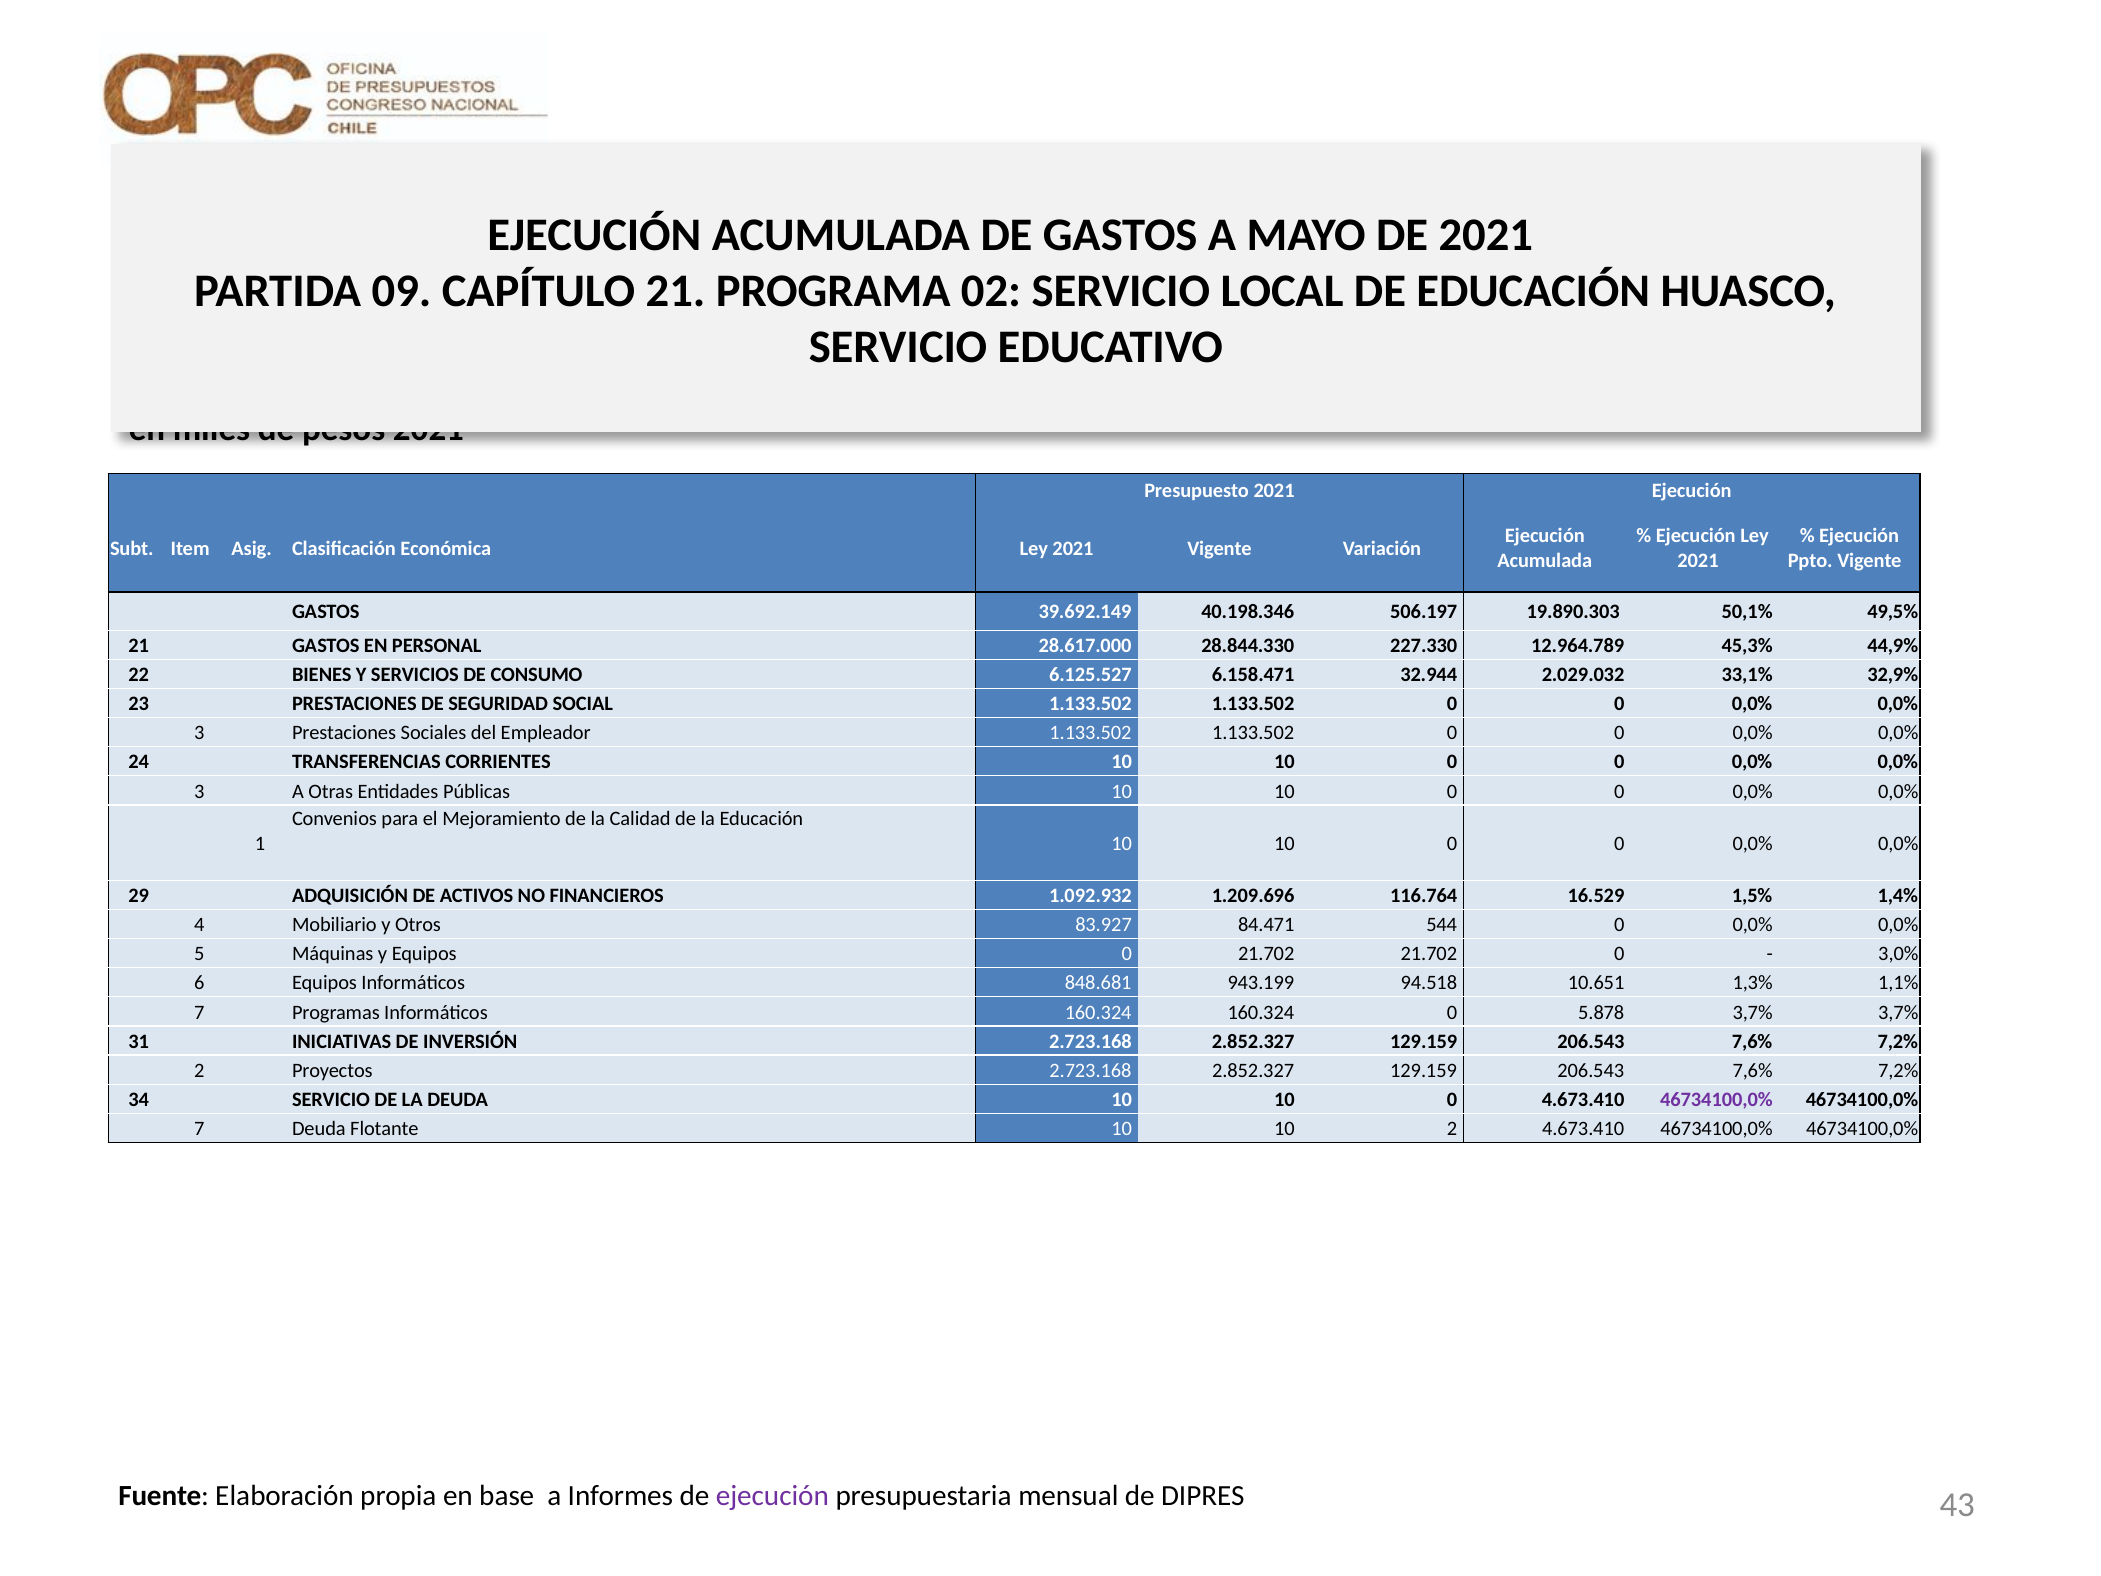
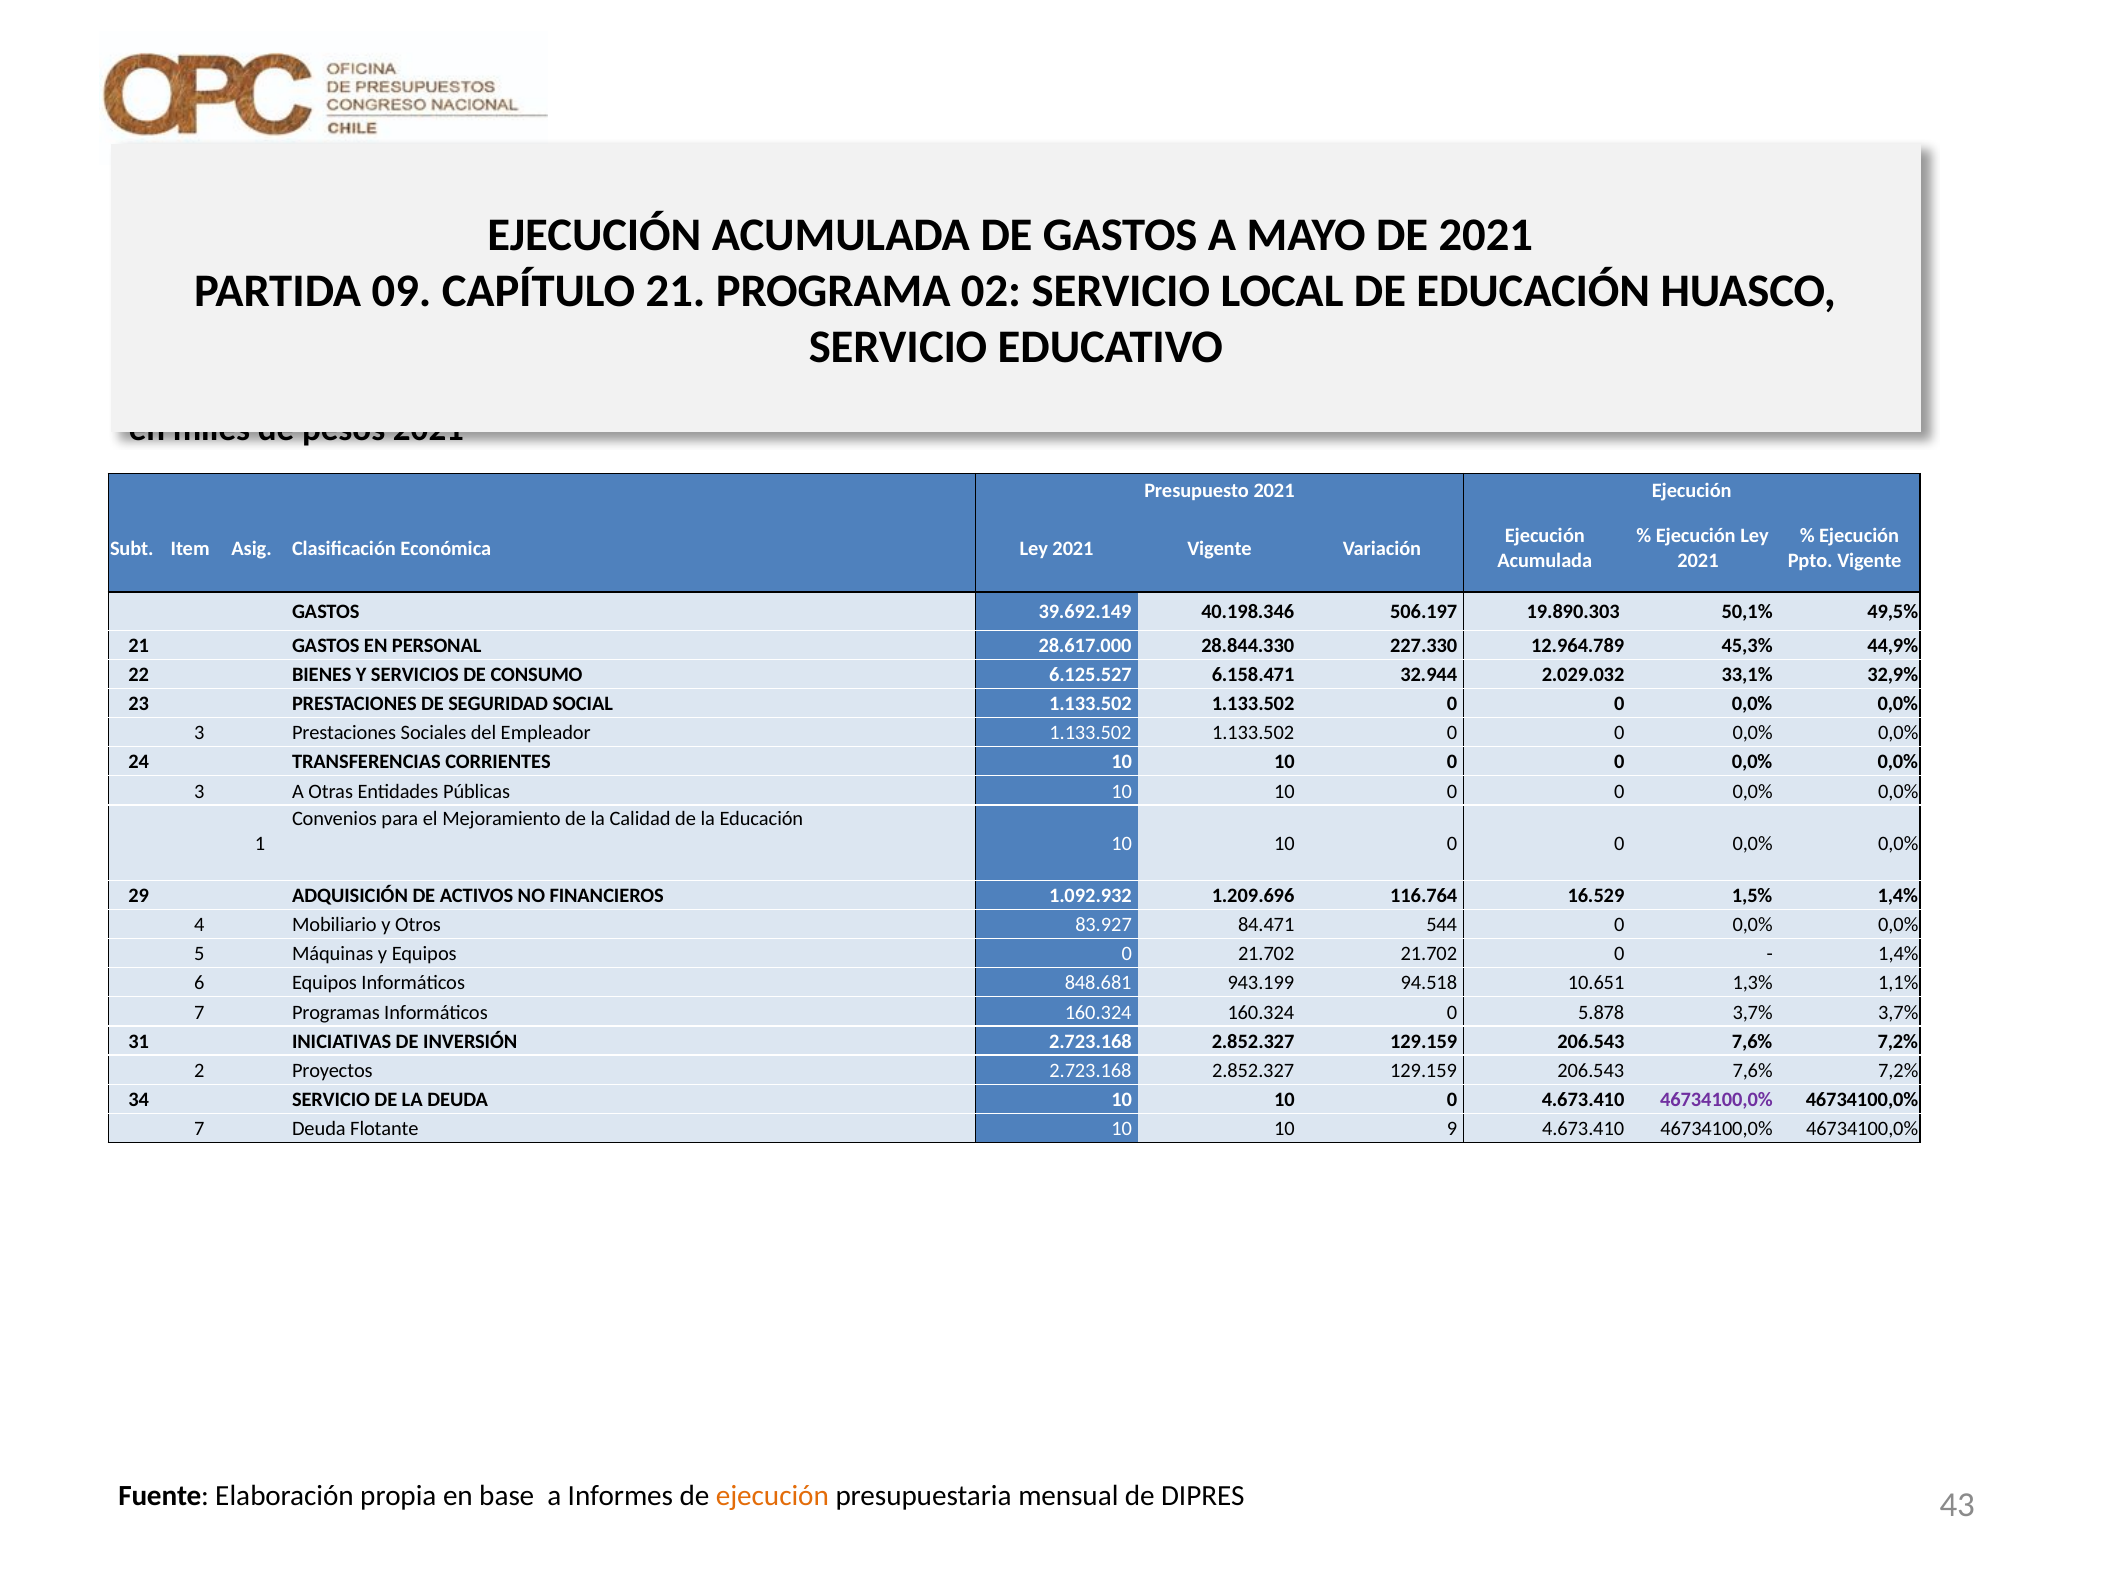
3,0%: 3,0% -> 1,4% (1898, 954)
10 2: 2 -> 9 (1452, 1129)
ejecución colour: purple -> orange (772, 1496)
